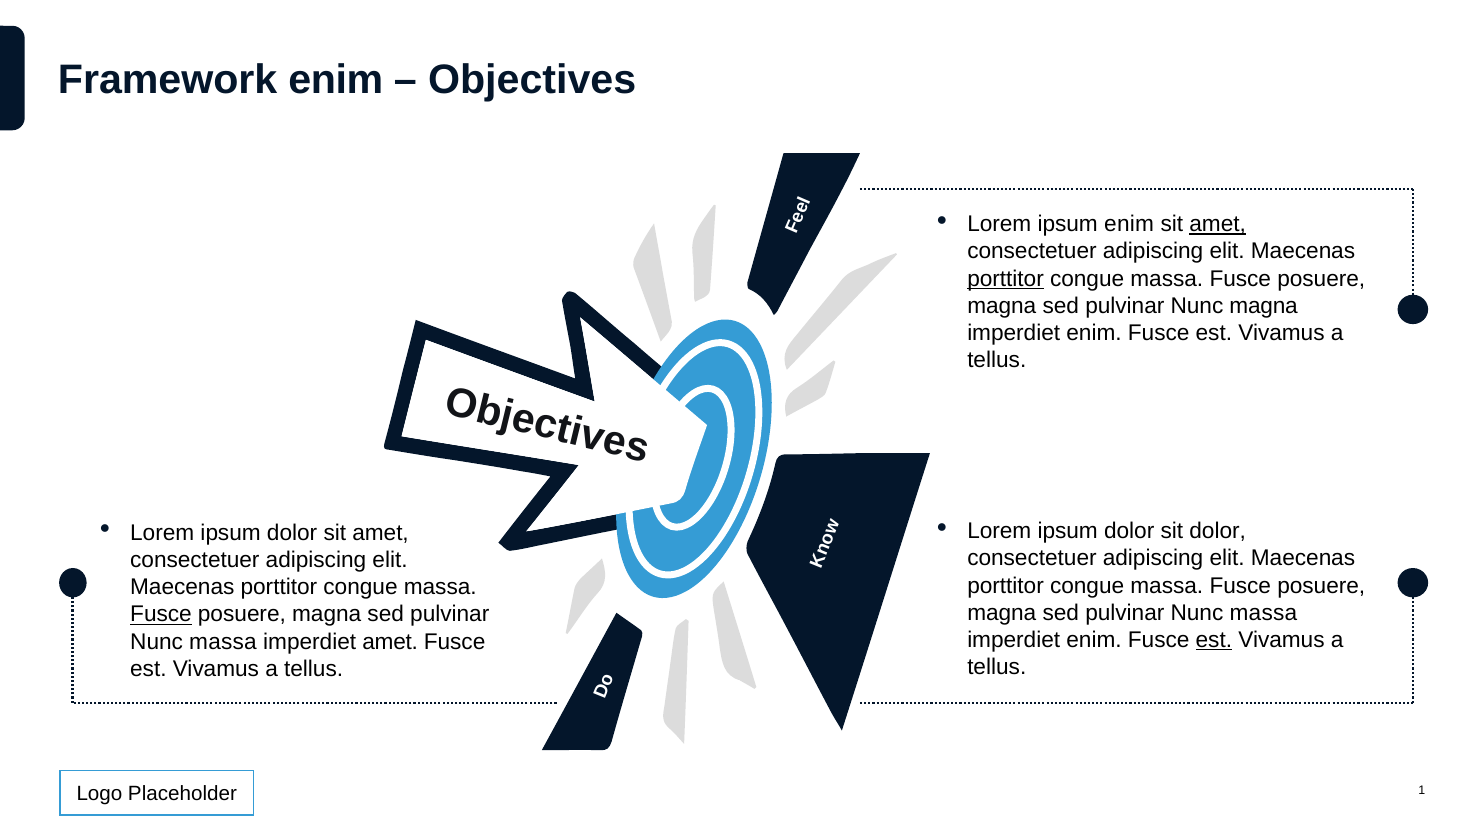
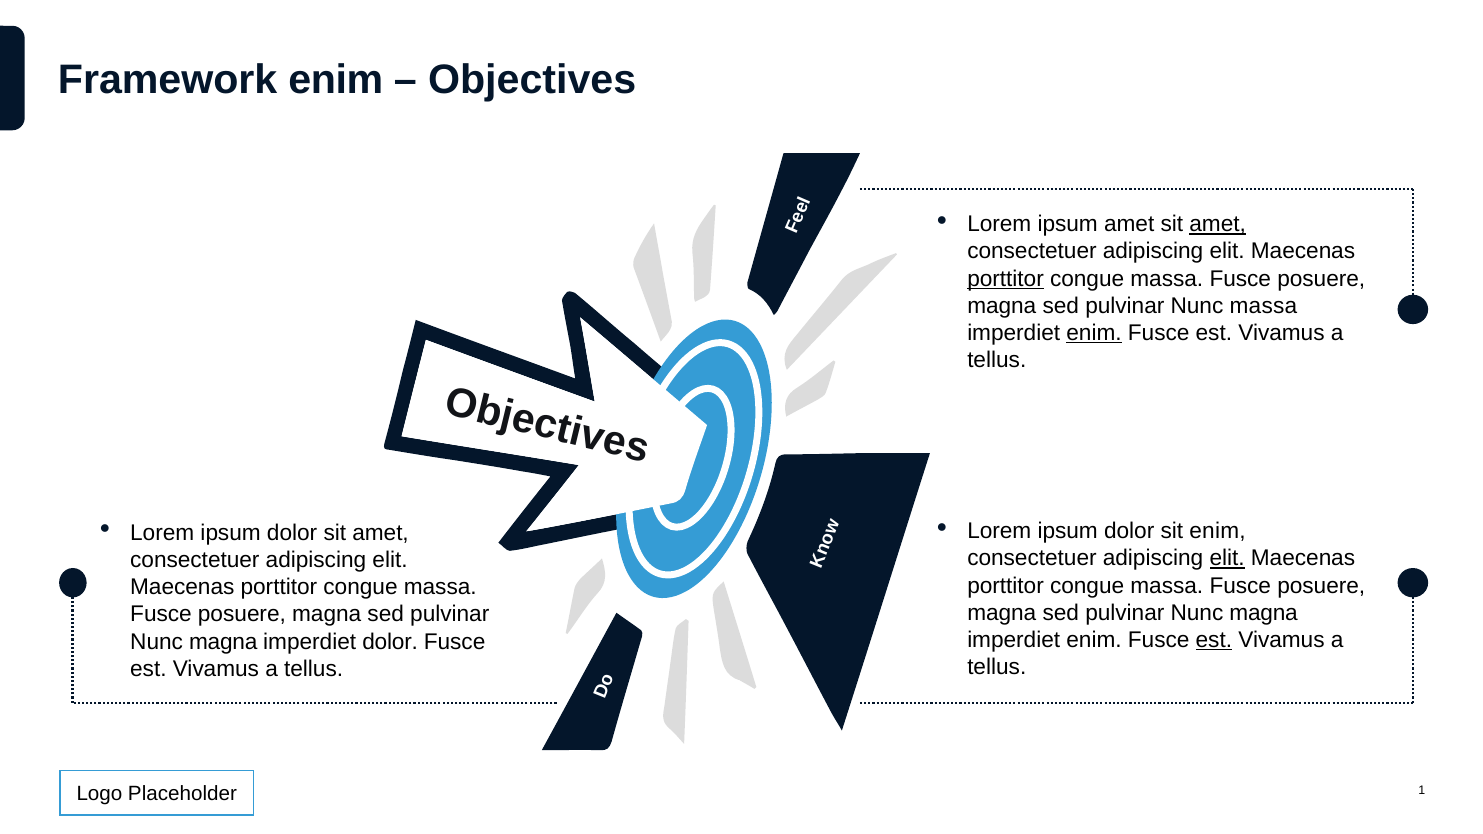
ipsum enim: enim -> amet (1129, 224)
Nunc magna: magna -> massa (1263, 306)
enim underline: none -> present (1094, 333)
sit dolor: dolor -> enim (1218, 531)
elit underline: none -> present (1227, 559)
massa: massa -> magna (1264, 613)
Fusce underline: present -> none (161, 615)
massa: massa -> magna (223, 642)
imperdiet amet: amet -> dolor (390, 642)
